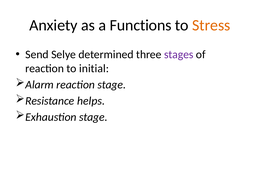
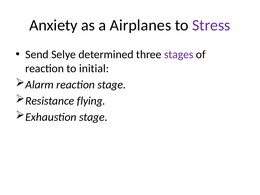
Functions: Functions -> Airplanes (140, 25)
Stress colour: orange -> purple (211, 25)
helps: helps -> flying (91, 101)
